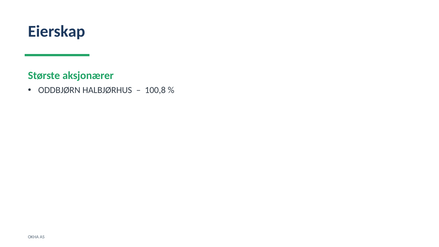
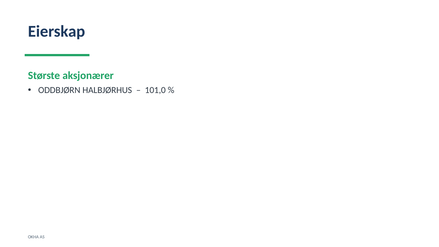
100,8: 100,8 -> 101,0 (155, 90)
